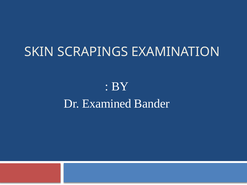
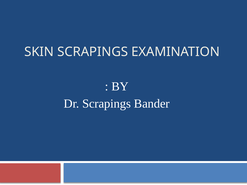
Dr Examined: Examined -> Scrapings (107, 104)
